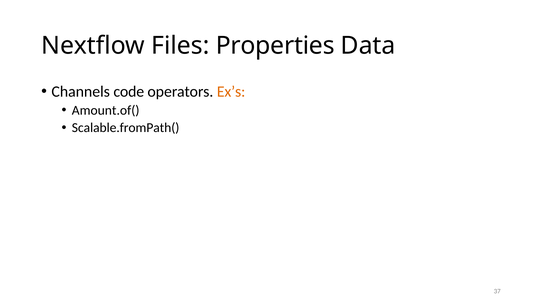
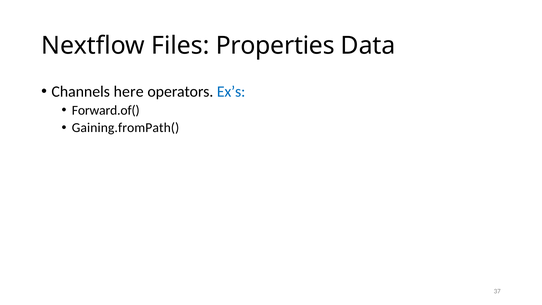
code: code -> here (129, 92)
Ex’s colour: orange -> blue (231, 92)
Amount.of(: Amount.of( -> Forward.of( (106, 110)
Scalable.fromPath(: Scalable.fromPath( -> Gaining.fromPath( (126, 128)
